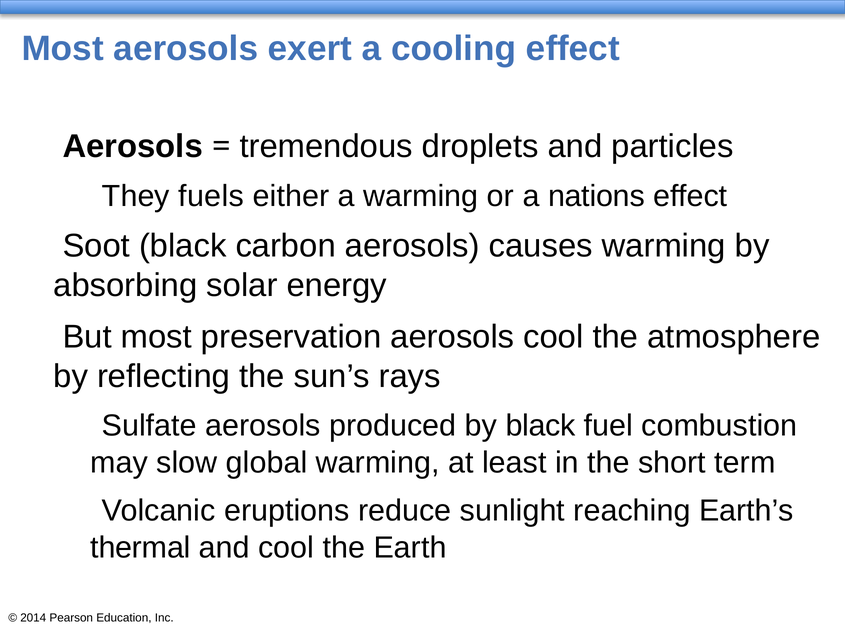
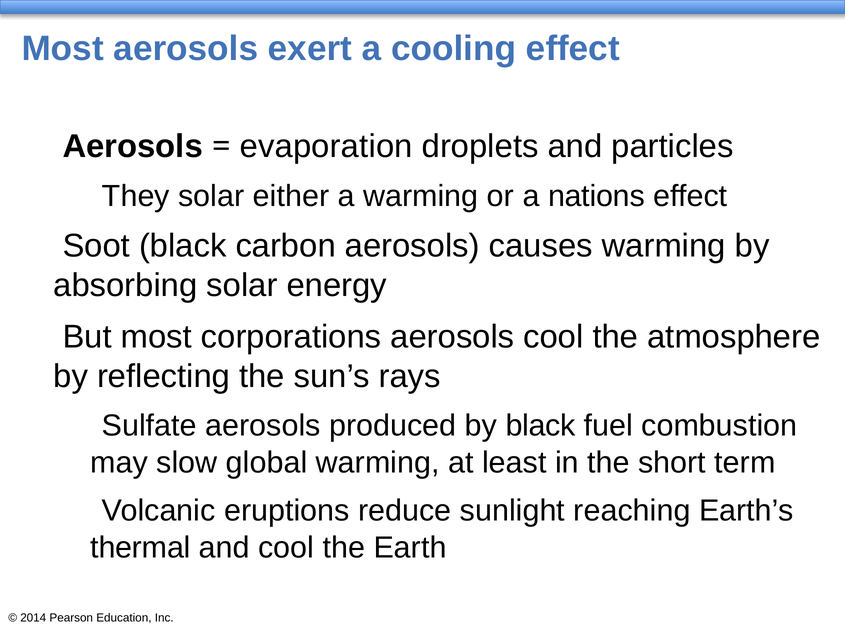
tremendous: tremendous -> evaporation (326, 146)
They fuels: fuels -> solar (211, 196)
preservation: preservation -> corporations (291, 337)
